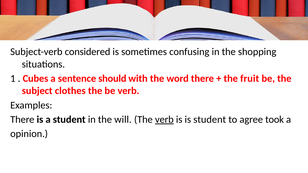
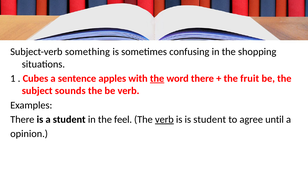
considered: considered -> something (87, 52)
should: should -> apples (112, 79)
the underline: none -> present (157, 79)
clothes: clothes -> sounds (70, 91)
will: will -> feel (123, 120)
took: took -> until (275, 120)
